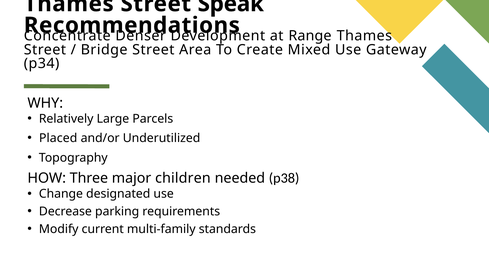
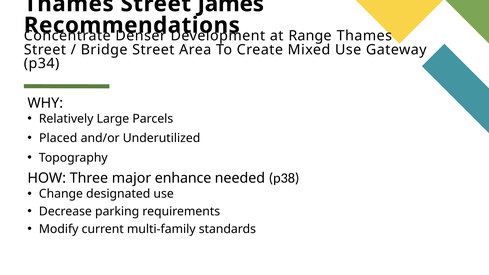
Speak: Speak -> James (231, 4)
children: children -> enhance (183, 178)
